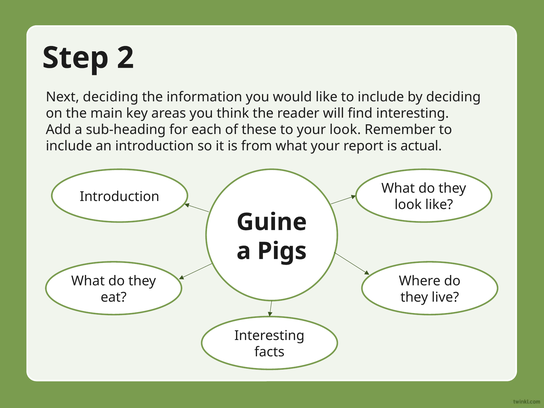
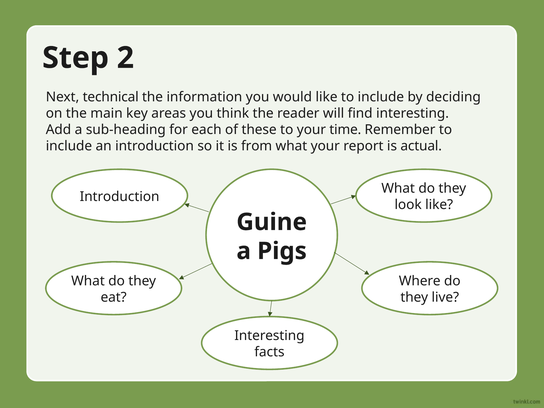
Next deciding: deciding -> technical (111, 97)
your look: look -> time (345, 130)
